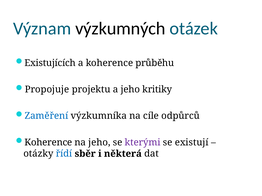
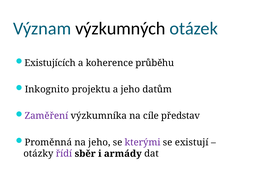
Propojuje: Propojuje -> Inkognito (47, 90)
kritiky: kritiky -> datům (157, 90)
Zaměření colour: blue -> purple (46, 116)
odpůrců: odpůrců -> představ (181, 116)
Koherence: Koherence -> Proměnná (48, 143)
řídí colour: blue -> purple (64, 154)
některá: některá -> armády (123, 154)
